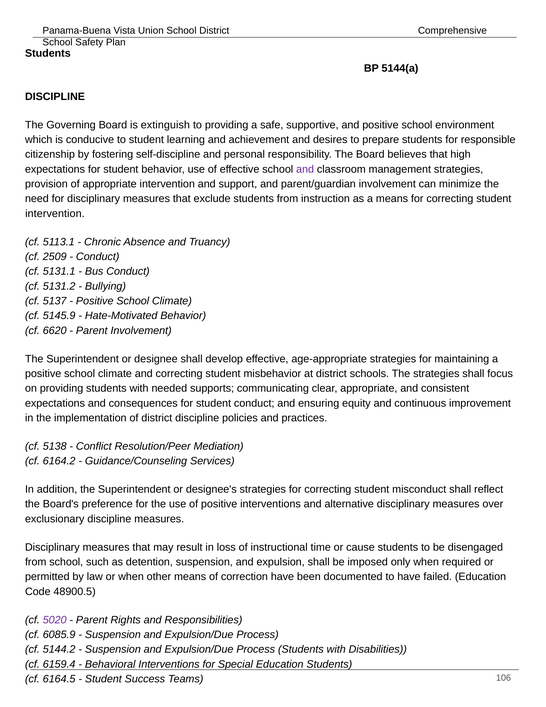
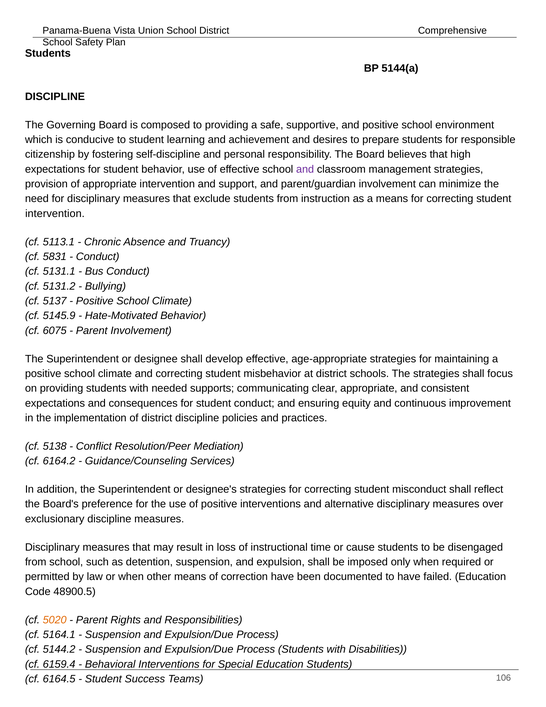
extinguish: extinguish -> composed (165, 125)
2509: 2509 -> 5831 (55, 256)
6620: 6620 -> 6075 (55, 330)
5020 colour: purple -> orange (55, 620)
6085.9: 6085.9 -> 5164.1 (59, 634)
